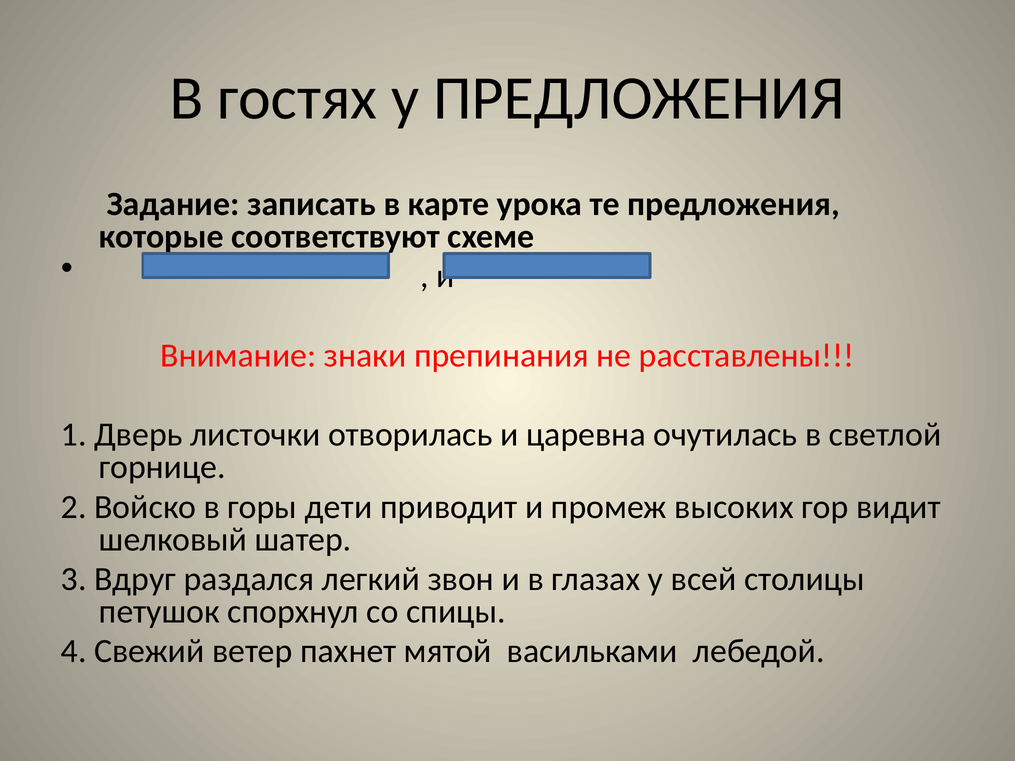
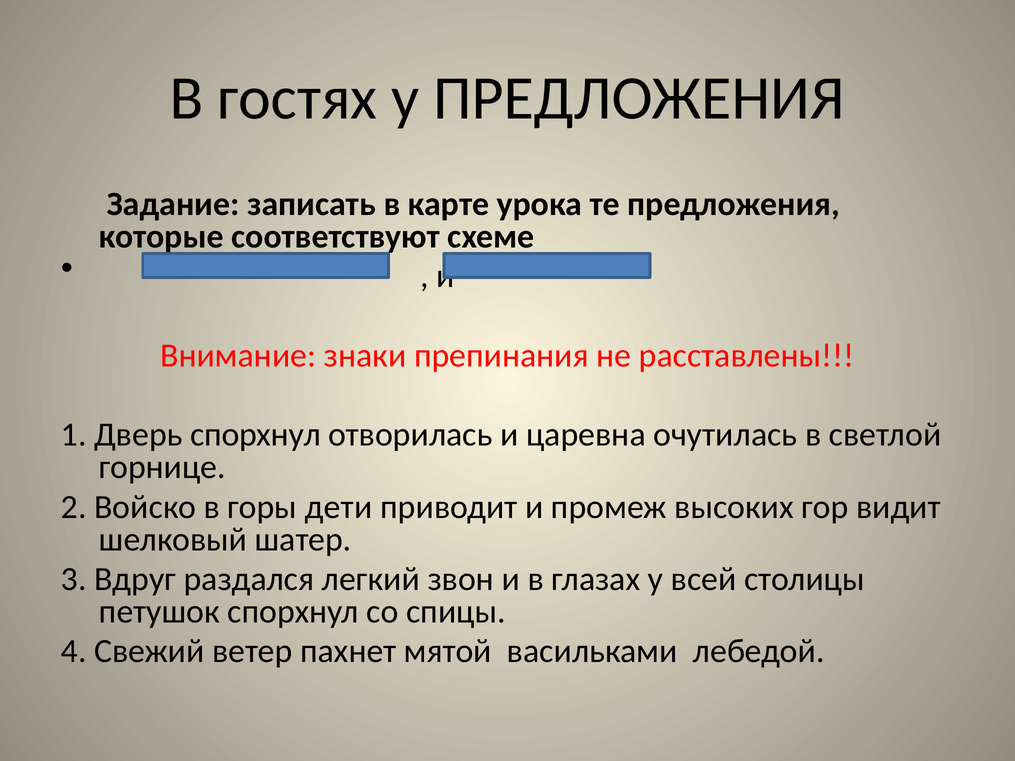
Дверь листочки: листочки -> спорхнул (256, 435)
